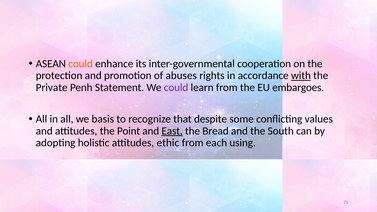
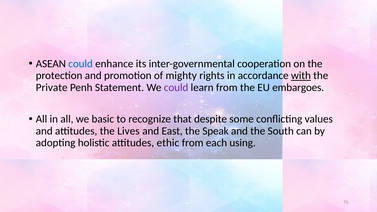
could colour: orange -> blue (81, 64)
abuses: abuses -> mighty (181, 76)
basis: basis -> basic (103, 119)
Point: Point -> Lives (128, 131)
East underline: present -> none (172, 131)
Bread: Bread -> Speak (216, 131)
